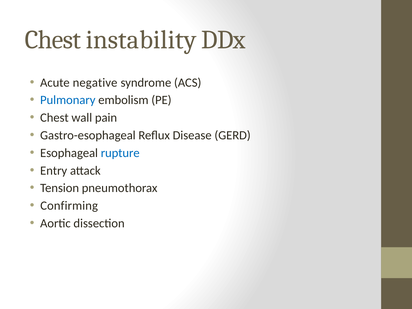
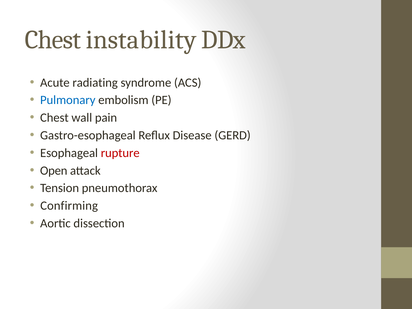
negative: negative -> radiating (95, 83)
rupture colour: blue -> red (120, 153)
Entry: Entry -> Open (54, 171)
